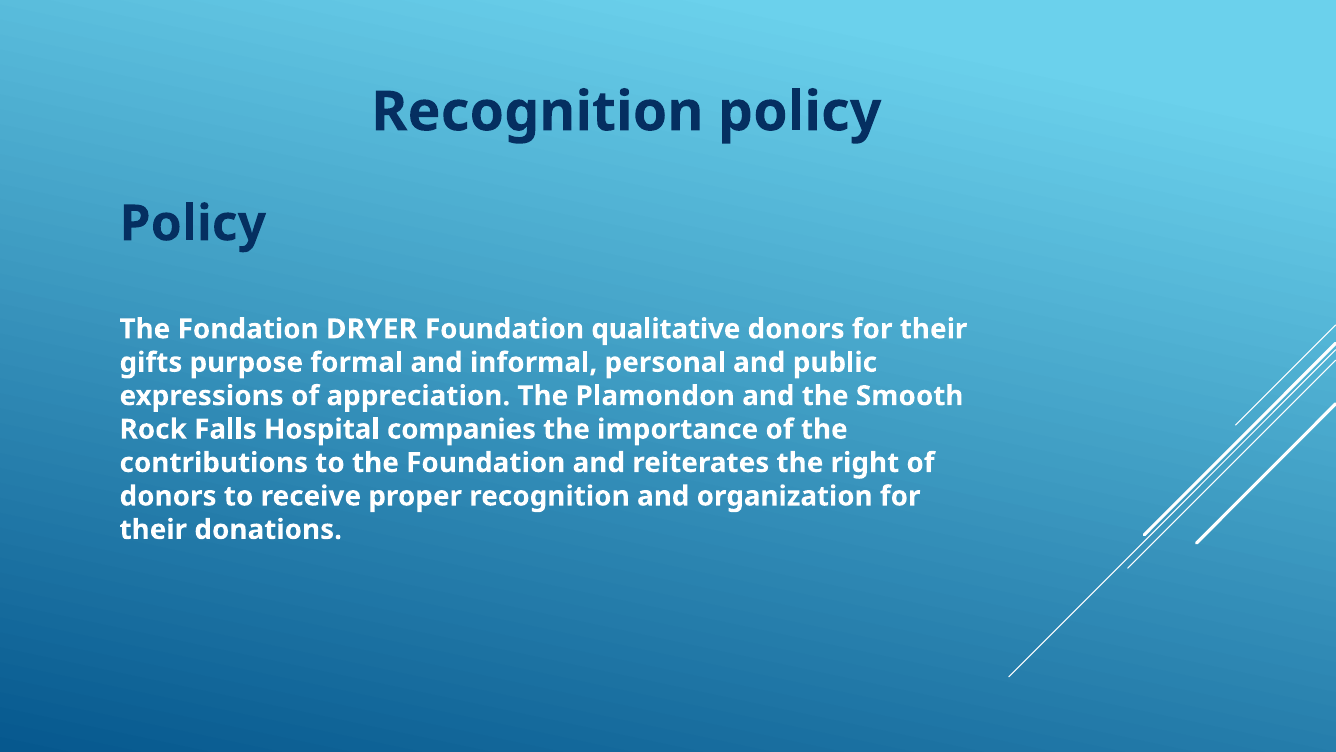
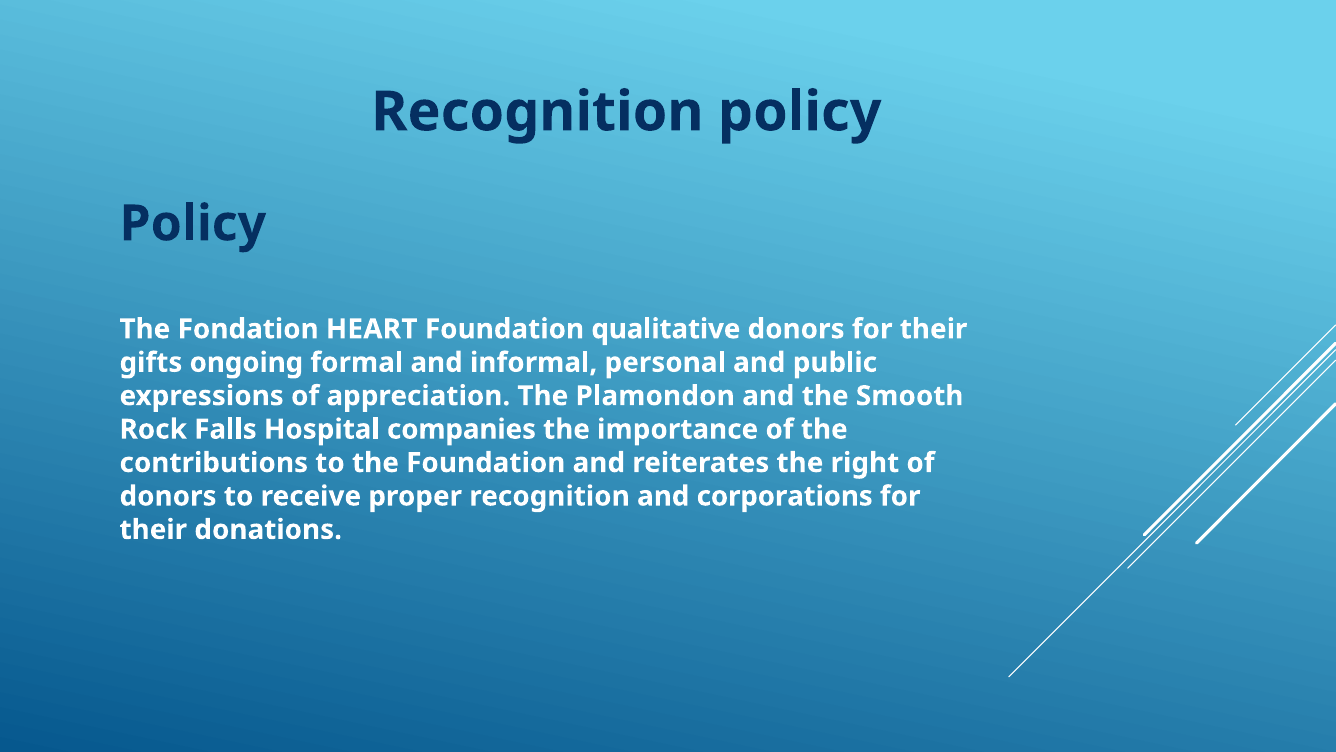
DRYER: DRYER -> HEART (372, 329)
purpose: purpose -> ongoing (246, 362)
organization: organization -> corporations (785, 496)
